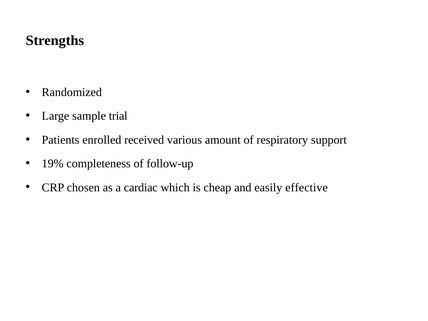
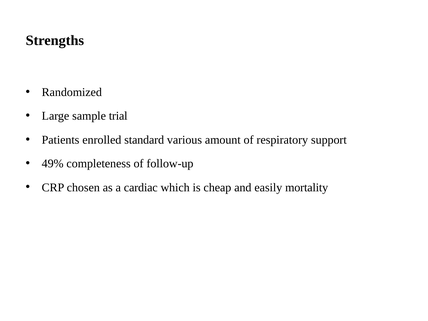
received: received -> standard (144, 140)
19%: 19% -> 49% (53, 164)
effective: effective -> mortality (307, 187)
